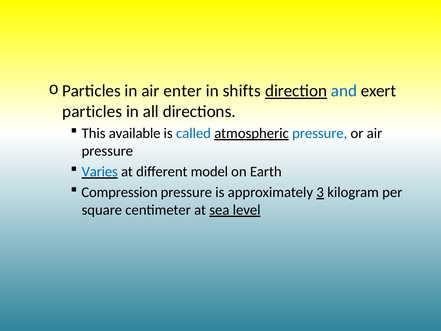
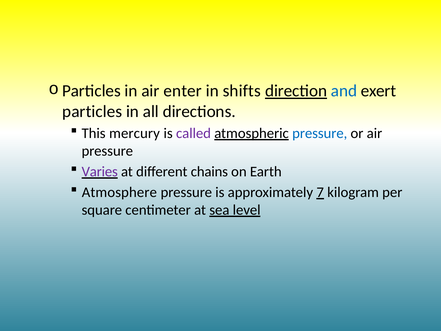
available: available -> mercury (135, 133)
called colour: blue -> purple (194, 133)
Varies colour: blue -> purple (100, 172)
model: model -> chains (209, 172)
Compression: Compression -> Atmosphere (119, 192)
3: 3 -> 7 (320, 192)
